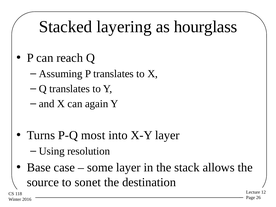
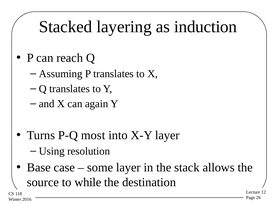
hourglass: hourglass -> induction (206, 27)
sonet: sonet -> while (88, 182)
